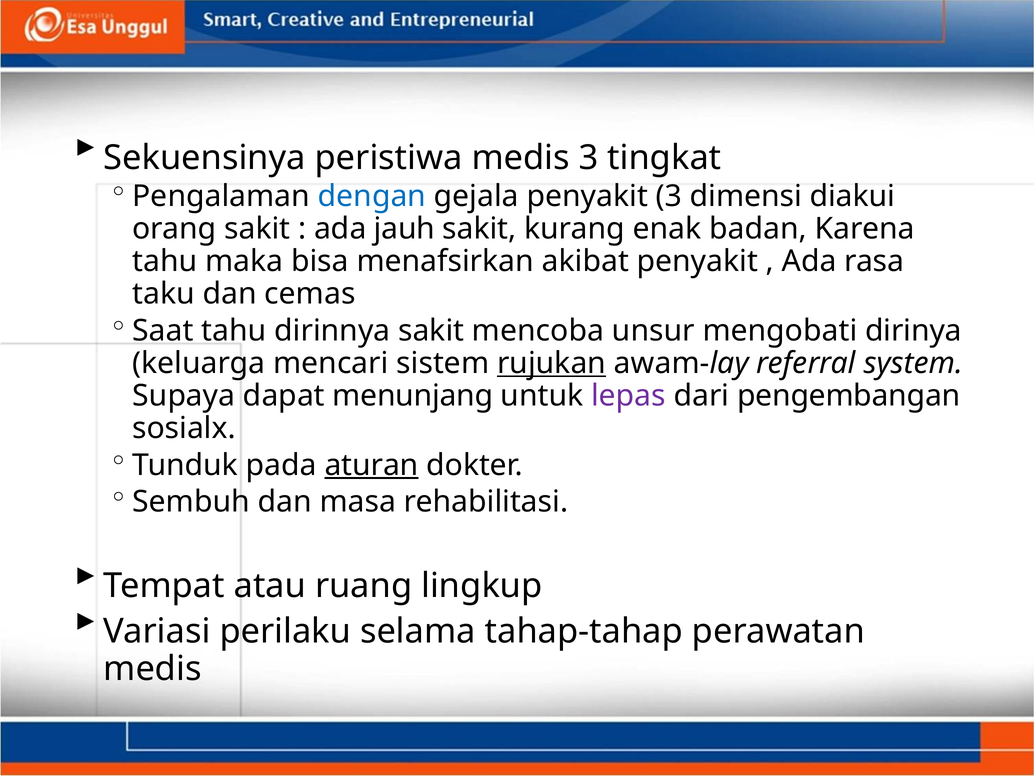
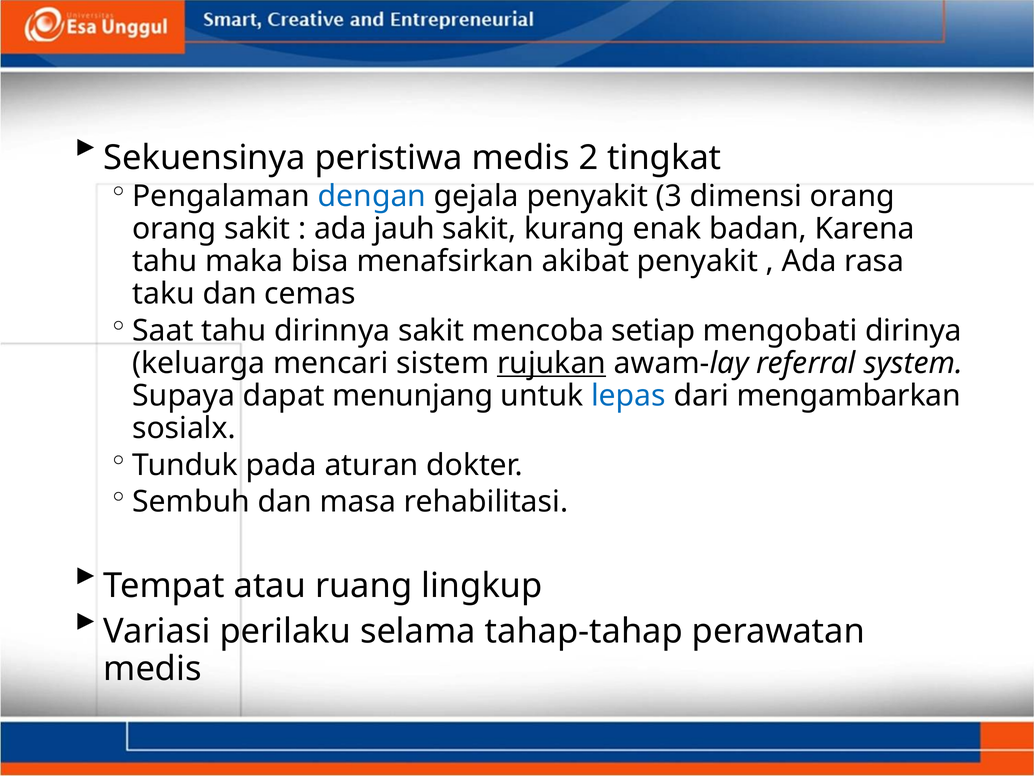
medis 3: 3 -> 2 (589, 158)
dimensi diakui: diakui -> orang (852, 196)
unsur: unsur -> setiap (653, 330)
lepas colour: purple -> blue (628, 396)
pengembangan: pengembangan -> mengambarkan (849, 396)
aturan underline: present -> none (372, 465)
